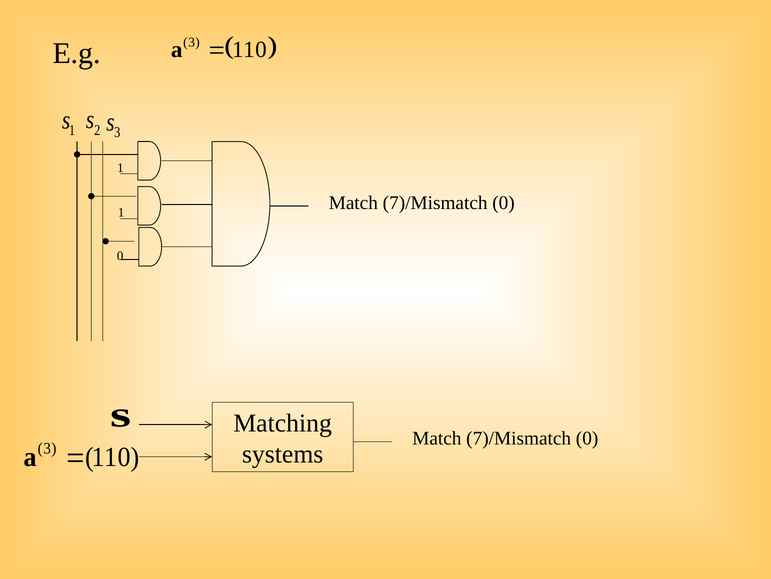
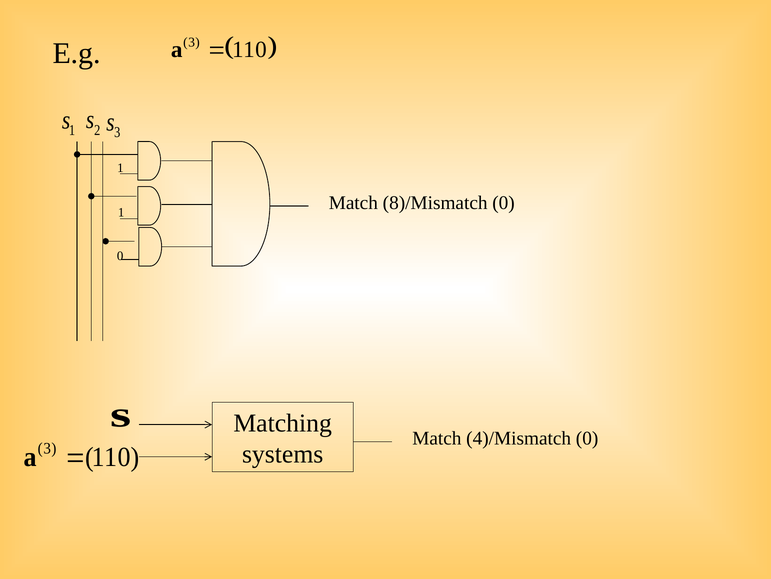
7)/Mismatch: 7)/Mismatch -> 8)/Mismatch (435, 203)
7)/Mismatch: 7)/Mismatch -> 4)/Mismatch (519, 438)
